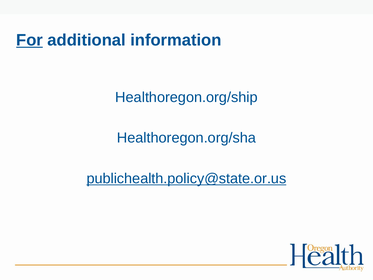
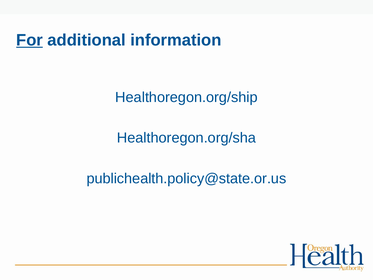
publichealth.policy@state.or.us underline: present -> none (186, 178)
